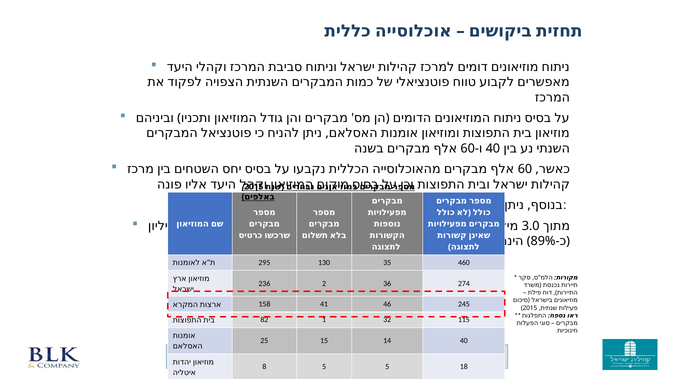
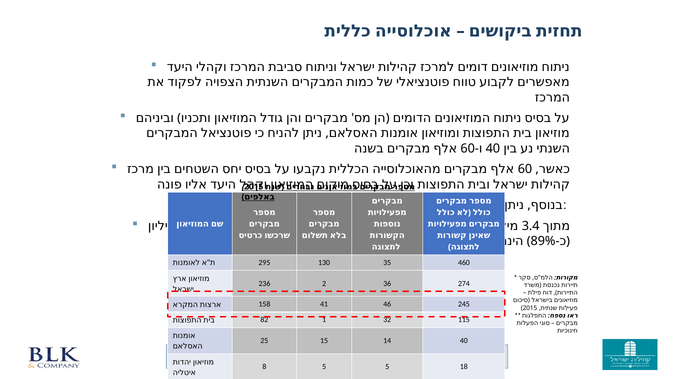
3.0: 3.0 -> 3.4 (531, 226)
